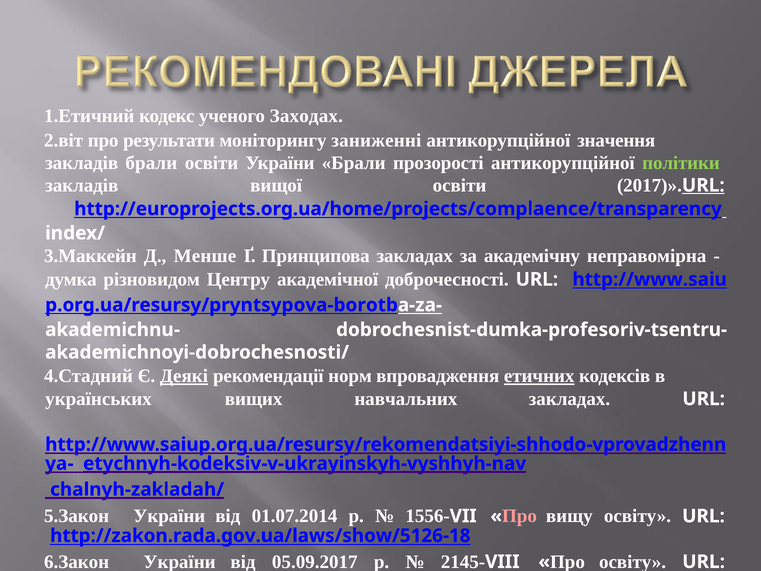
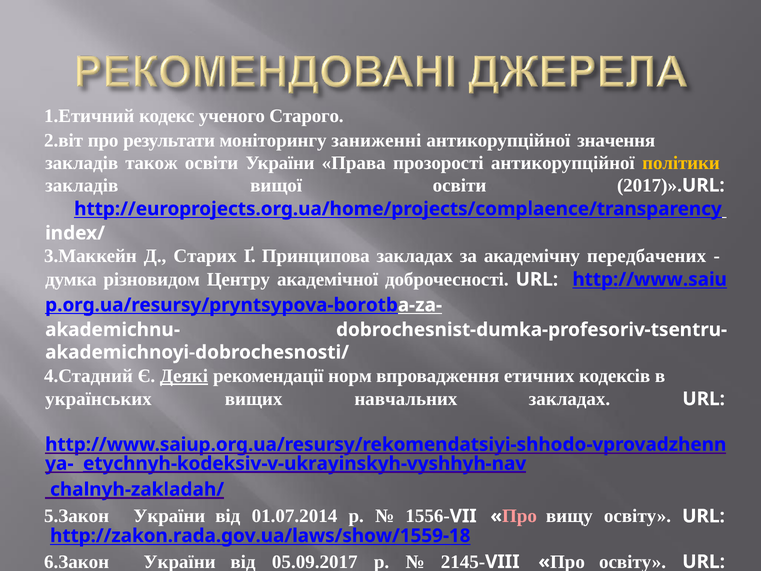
Заходах: Заходах -> Старого (306, 116)
закладів брали: брали -> також (152, 163)
України Брали: Брали -> Права (354, 163)
політики colour: light green -> yellow (681, 163)
URL underline: present -> none (703, 185)
Менше: Менше -> Старих (205, 256)
неправомірна: неправомірна -> передбачених (647, 256)
етичних underline: present -> none (539, 376)
http://zakon.rada.gov.ua/laws/show/5126-18: http://zakon.rada.gov.ua/laws/show/5126-18 -> http://zakon.rada.gov.ua/laws/show/1559-18 (260, 535)
